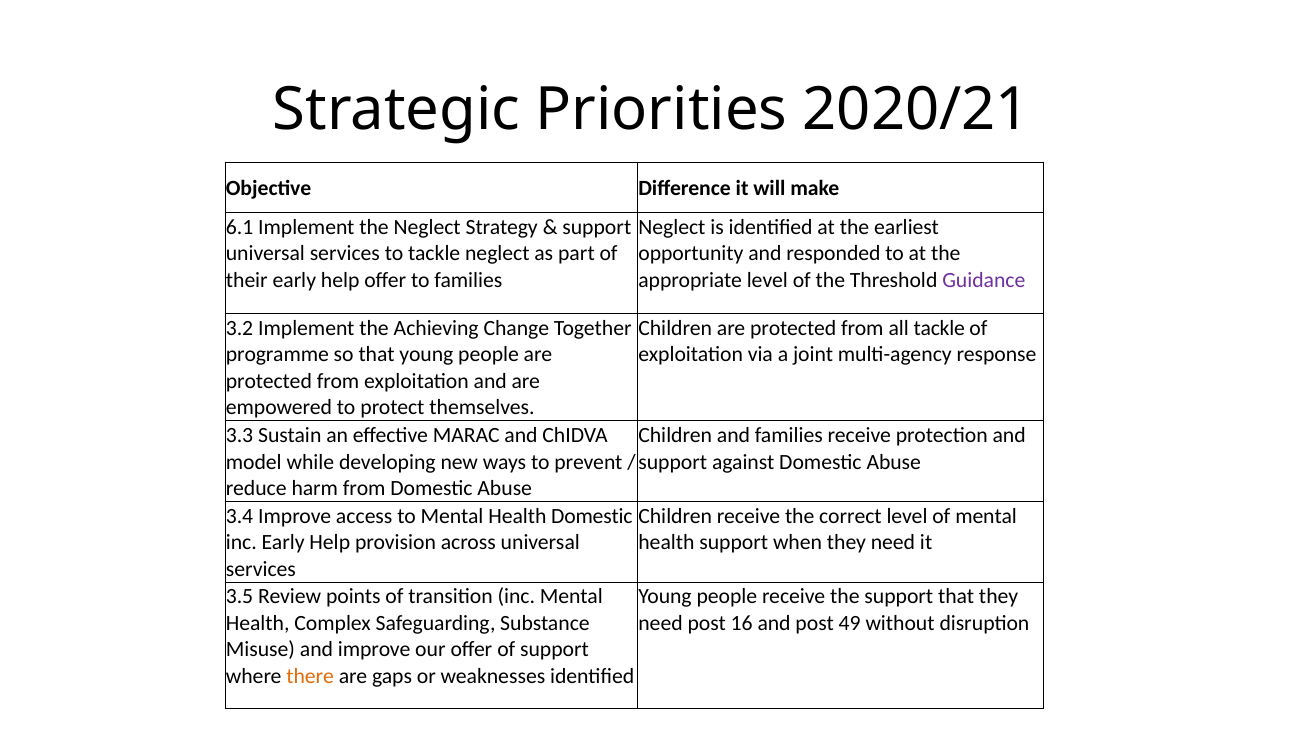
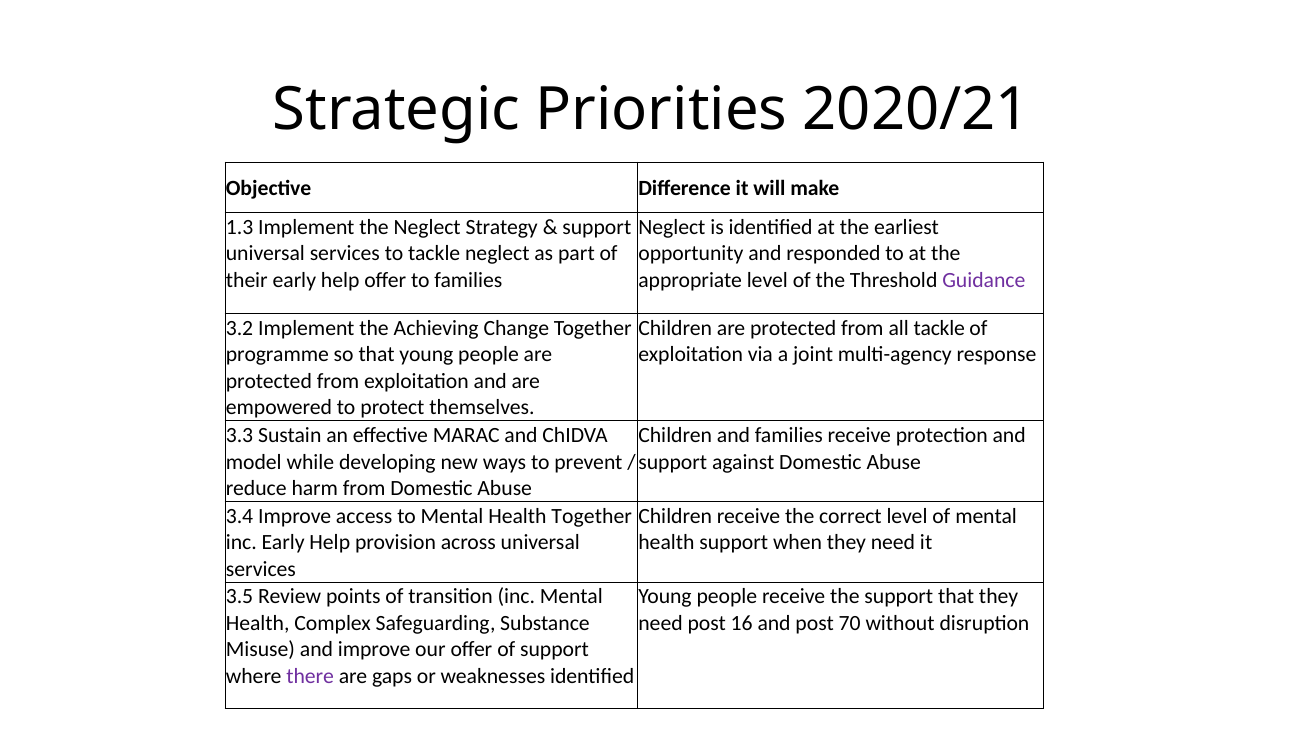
6.1: 6.1 -> 1.3 (240, 227)
Health Domestic: Domestic -> Together (592, 516)
49: 49 -> 70 (850, 624)
there colour: orange -> purple (310, 677)
